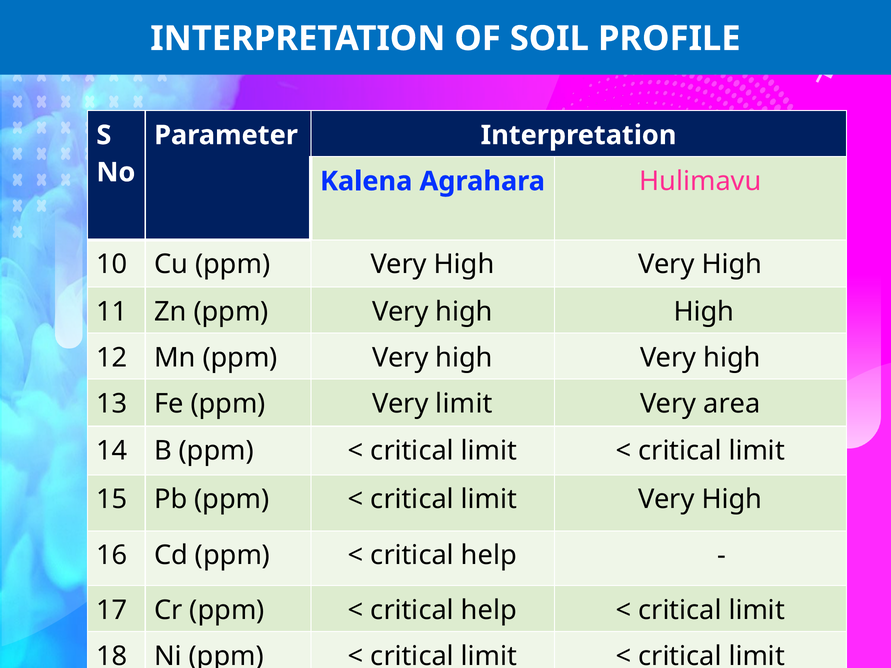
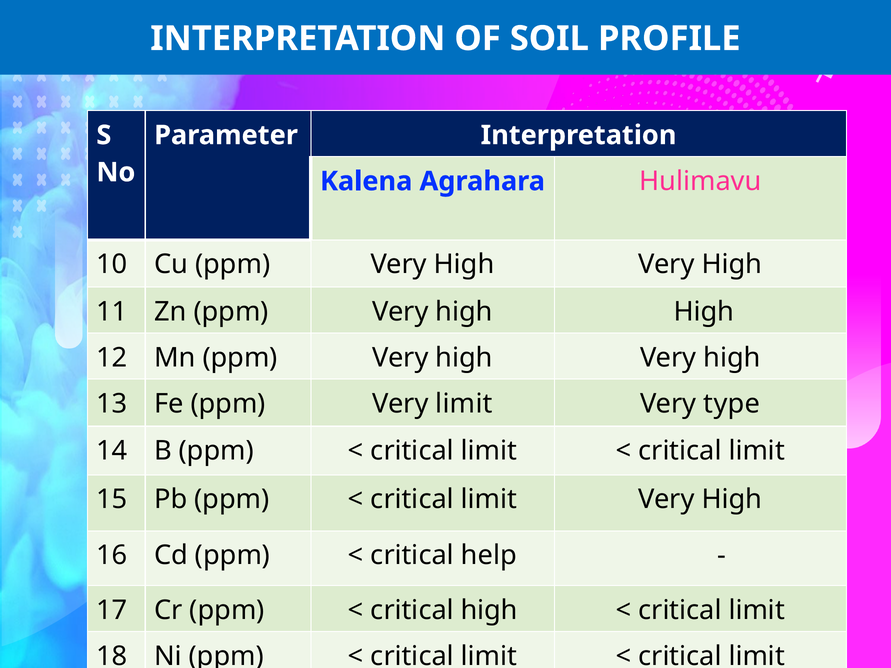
area: area -> type (732, 404)
help: help -> high (489, 610)
